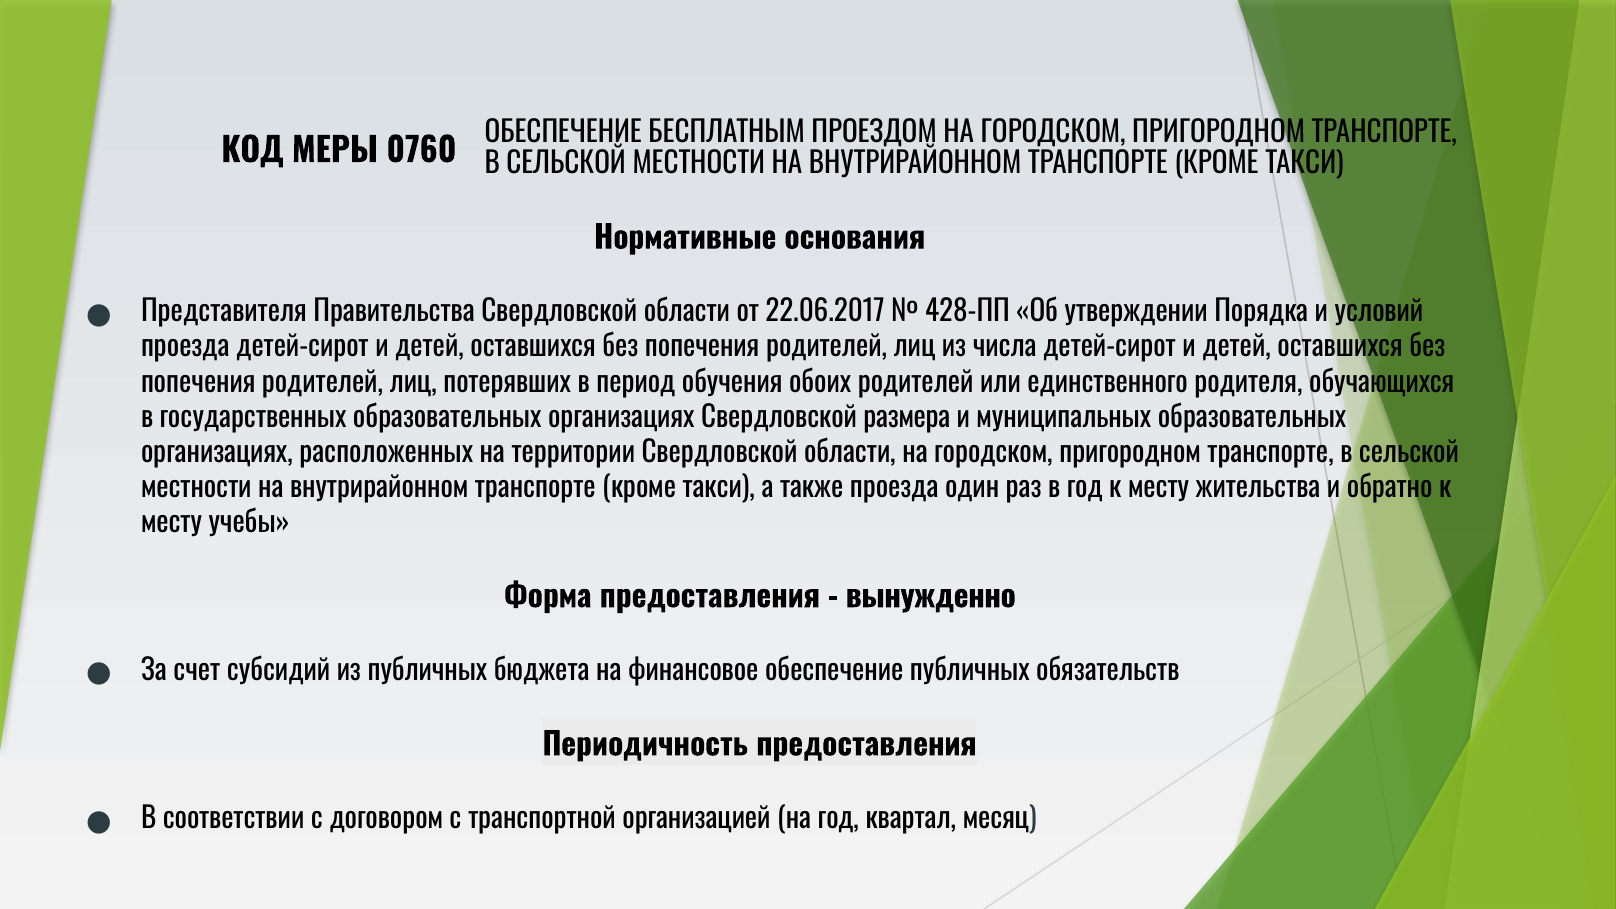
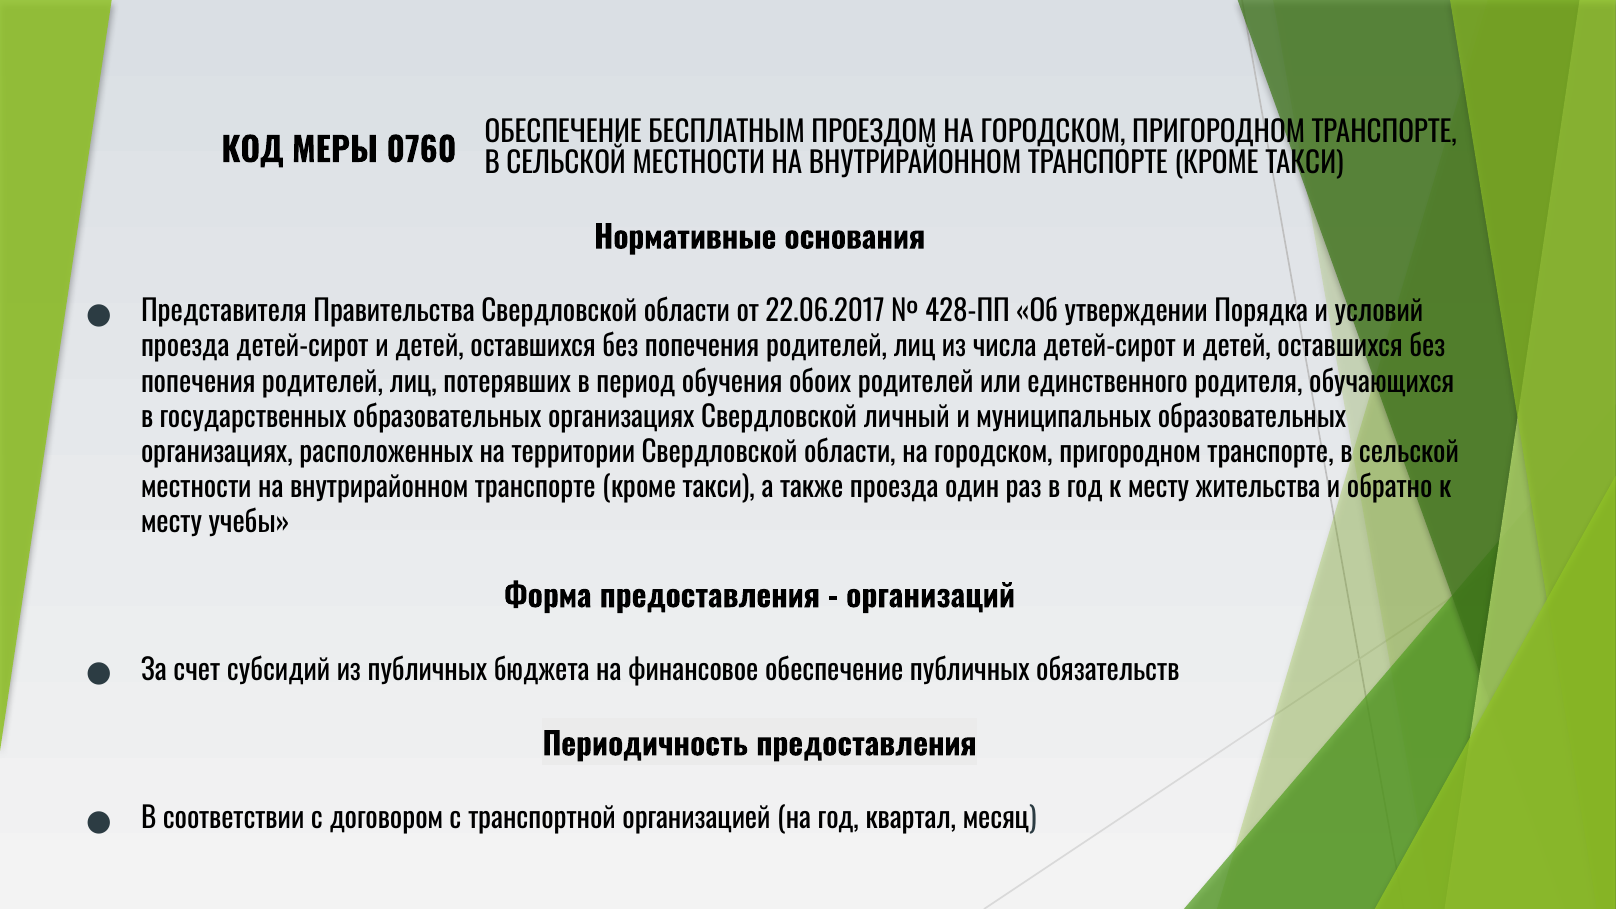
размера: размера -> личный (907, 417)
вынужденно: вынужденно -> организаций (931, 597)
